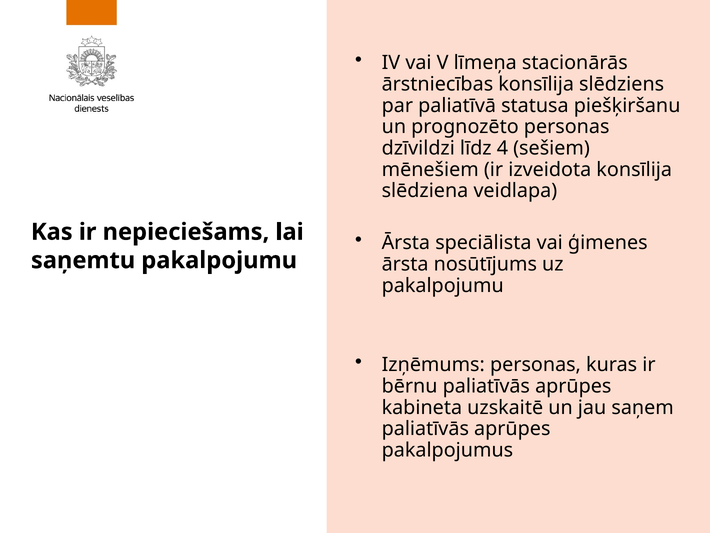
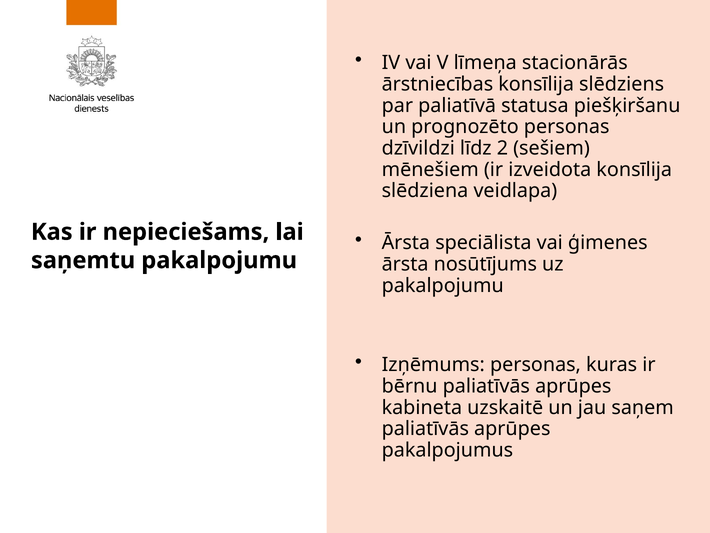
līdz 4: 4 -> 2 (502, 148)
